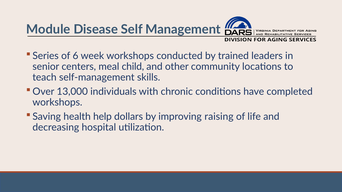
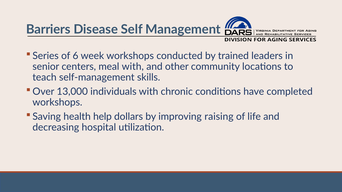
Module: Module -> Barriers (48, 29)
meal child: child -> with (133, 67)
